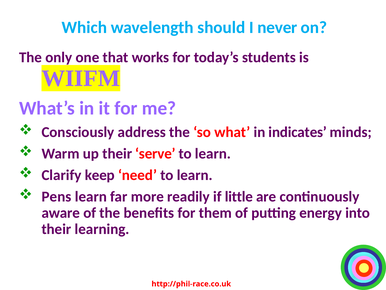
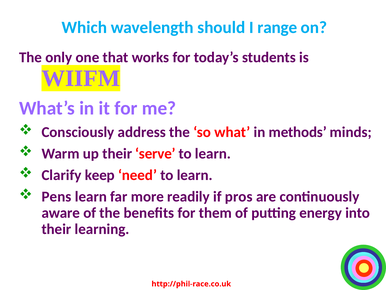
never: never -> range (277, 27)
indicates: indicates -> methods (298, 132)
little: little -> pros (239, 196)
